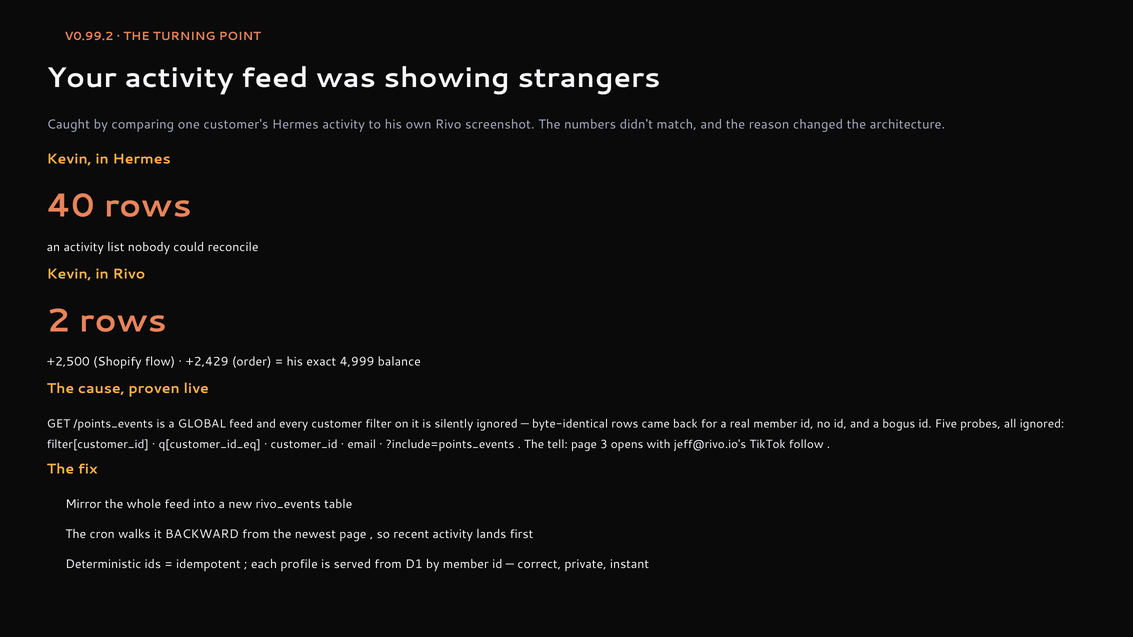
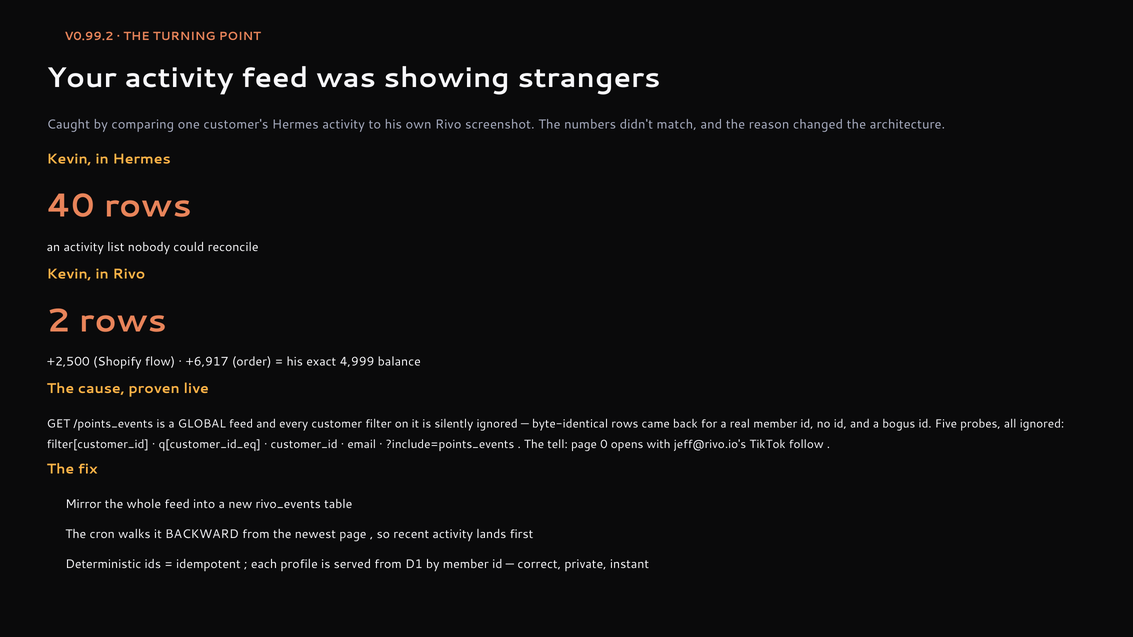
+2,429: +2,429 -> +6,917 (207, 362)
3: 3 -> 0 (604, 445)
